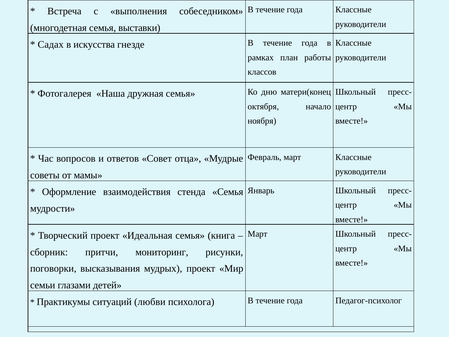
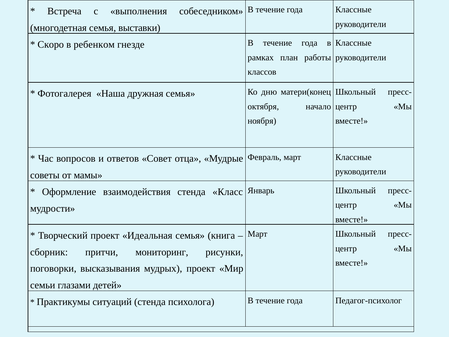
Садах: Садах -> Скоро (51, 44)
искусства: искусства -> ребенком (94, 44)
стенда Семья: Семья -> Класс (228, 192)
ситуаций любви: любви -> стенда (150, 302)
